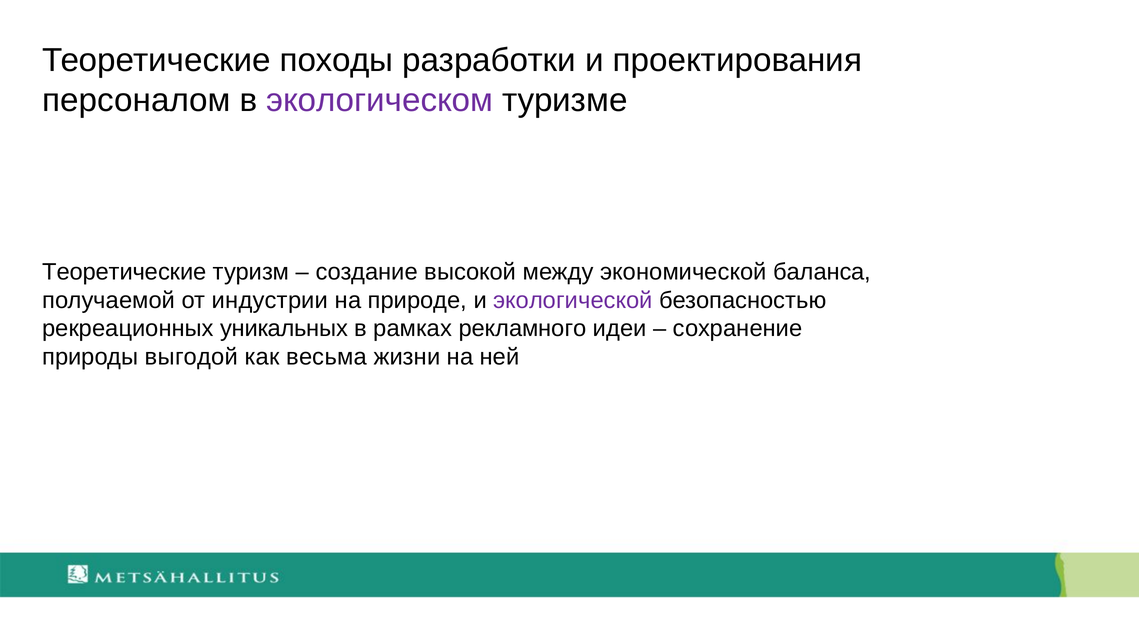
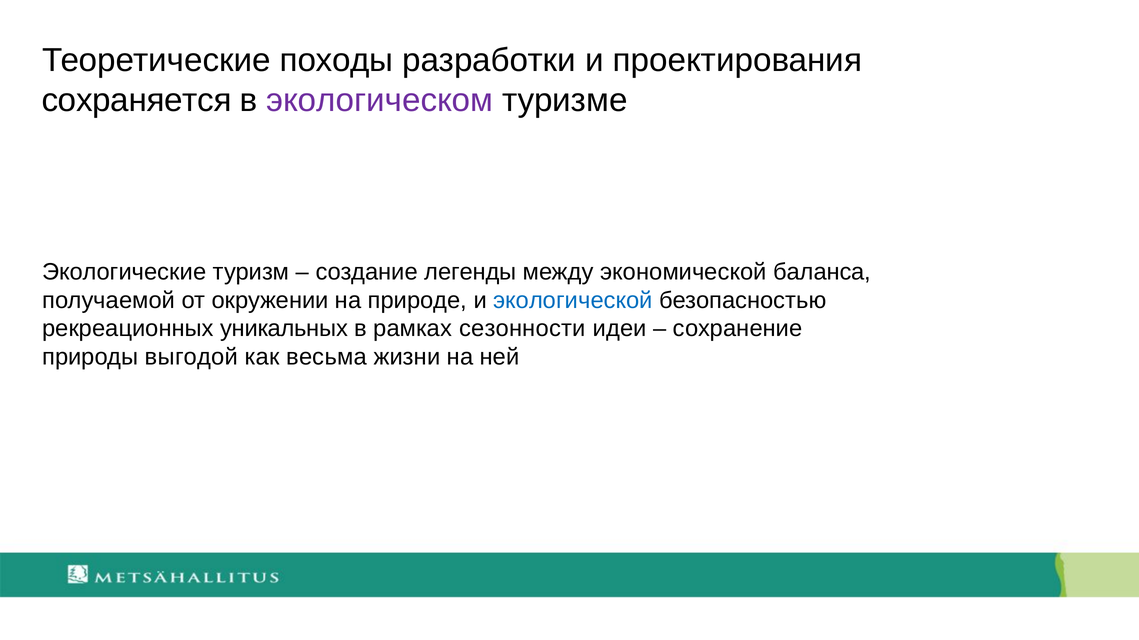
персоналом: персоналом -> сохраняется (137, 100)
Теоретические: Теоретические -> Экологические (124, 272)
высокой: высокой -> легенды (470, 272)
индустрии: индустрии -> окружении (270, 300)
экологической colour: purple -> blue (573, 300)
рекламного: рекламного -> сезонности (522, 329)
